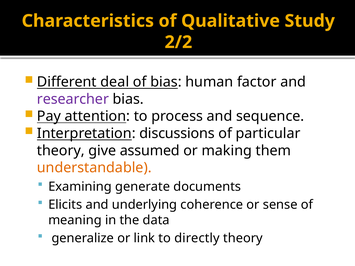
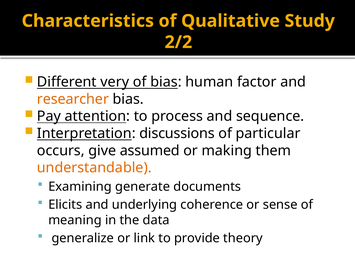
deal: deal -> very (115, 82)
researcher colour: purple -> orange (73, 99)
theory: theory -> occurs (61, 151)
directly: directly -> provide (197, 238)
